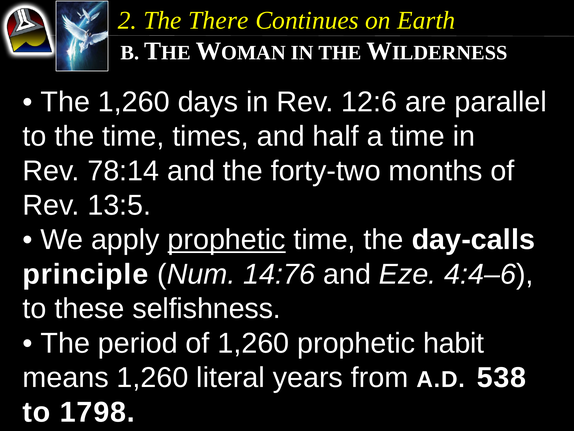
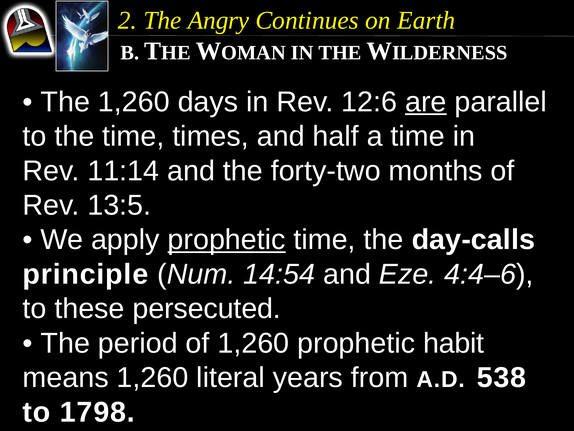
There: There -> Angry (219, 20)
are underline: none -> present (426, 102)
78:14: 78:14 -> 11:14 (123, 171)
14:76: 14:76 -> 14:54 (279, 274)
selfishness: selfishness -> persecuted (207, 308)
